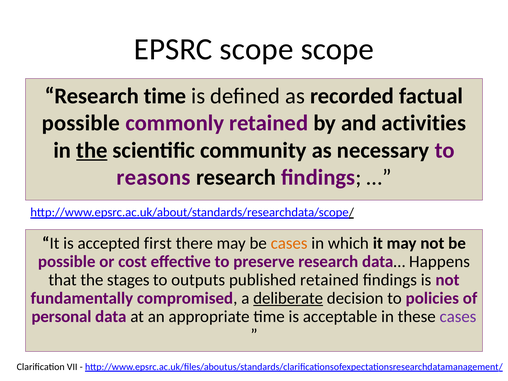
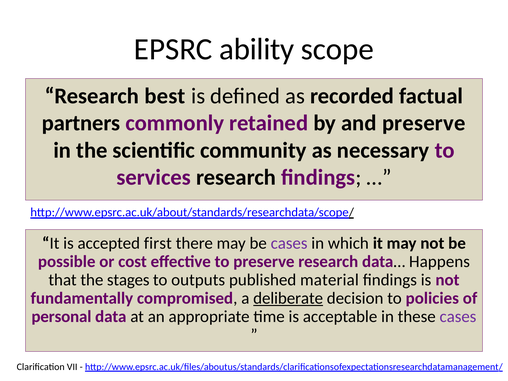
EPSRC scope: scope -> ability (257, 49)
Research time: time -> best (165, 96)
possible: possible -> partners (81, 123)
and activities: activities -> preserve (424, 123)
the underline: present -> none (92, 150)
reasons: reasons -> services (154, 177)
cases colour: orange -> purple (289, 243)
published retained: retained -> material (329, 280)
